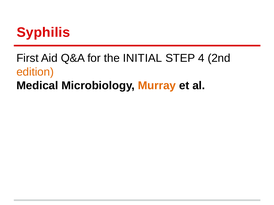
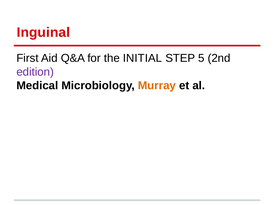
Syphilis: Syphilis -> Inguinal (43, 32)
4: 4 -> 5 (201, 58)
edition colour: orange -> purple (35, 72)
